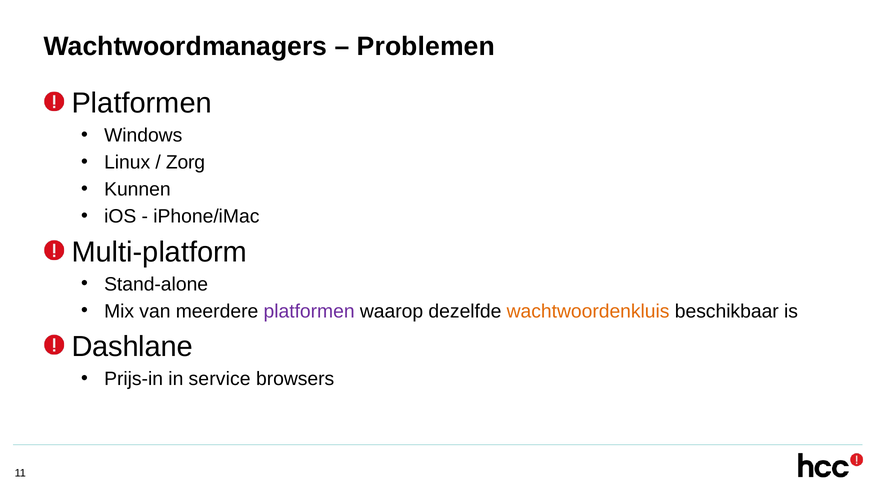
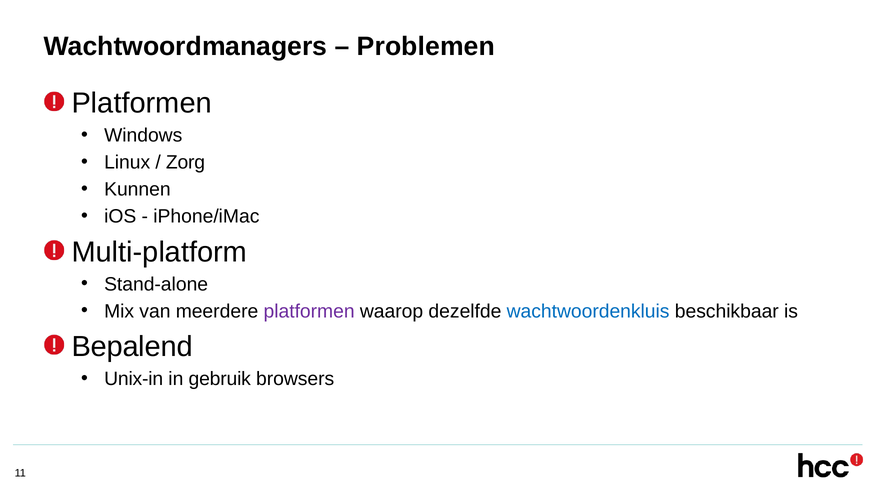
wachtwoordenkluis colour: orange -> blue (588, 311)
Dashlane: Dashlane -> Bepalend (132, 347)
Prijs-in: Prijs-in -> Unix-in (134, 379)
service: service -> gebruik (220, 379)
